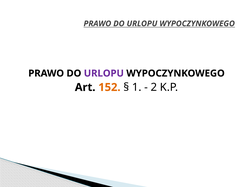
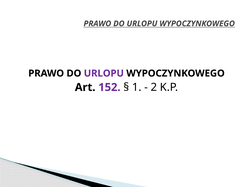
152 colour: orange -> purple (109, 88)
